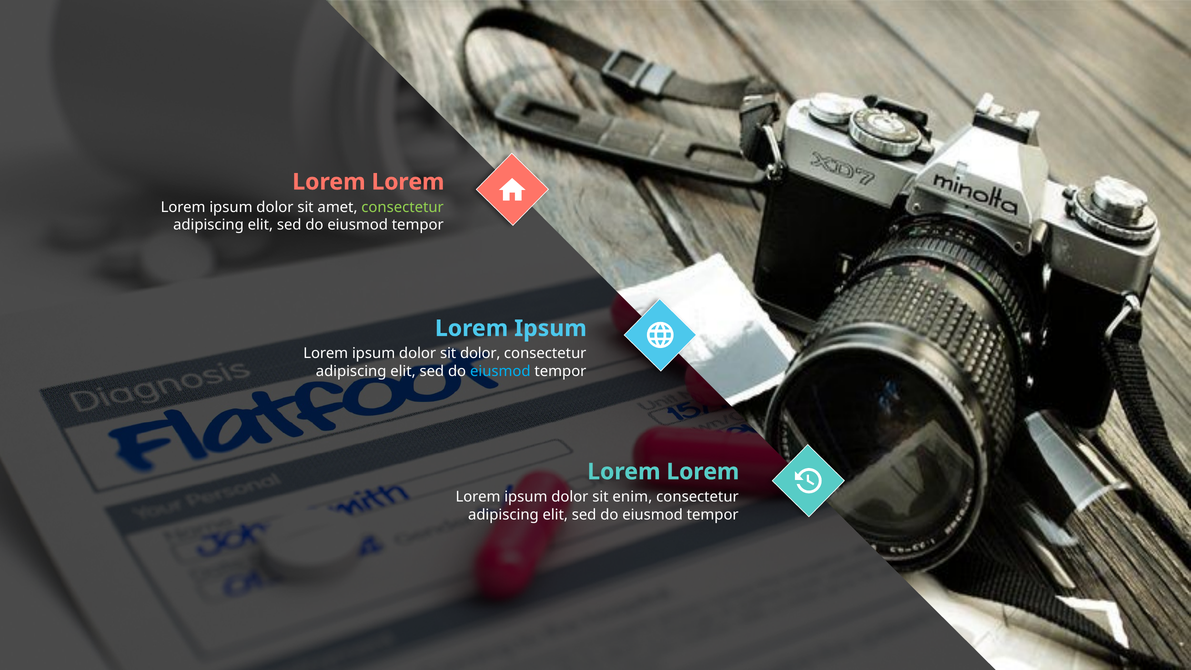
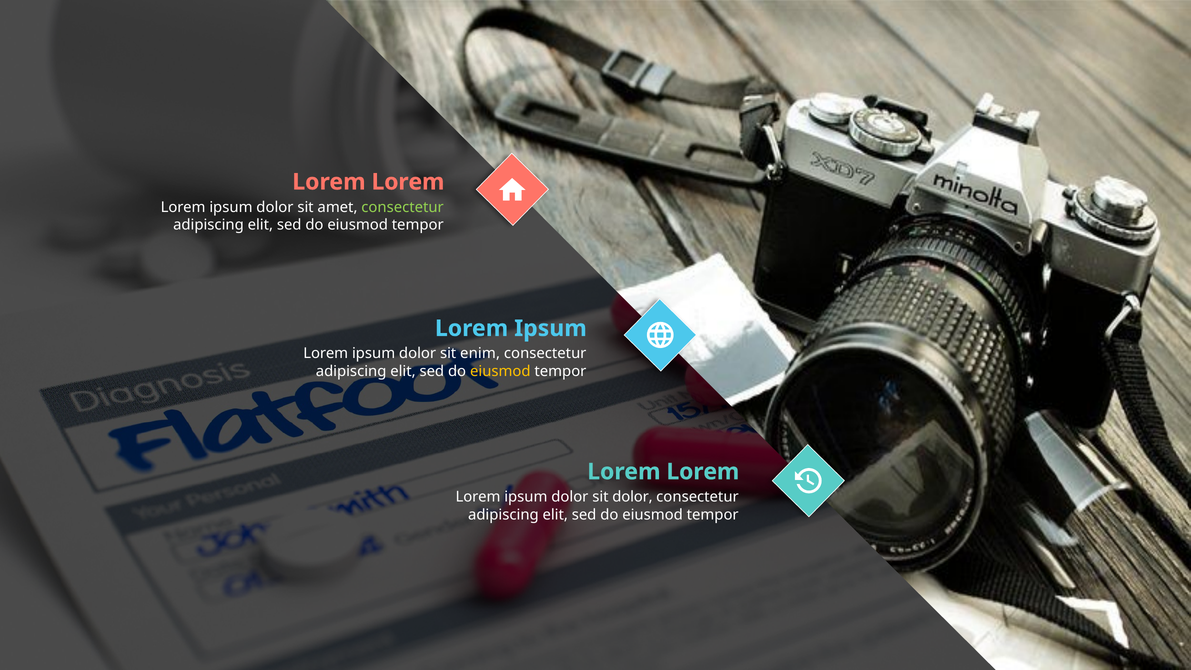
sit dolor: dolor -> enim (480, 354)
eiusmod colour: light blue -> yellow (500, 371)
sit enim: enim -> dolor (632, 497)
